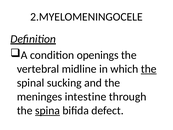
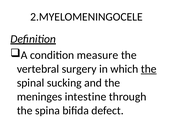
openings: openings -> measure (98, 55)
midline: midline -> surgery (79, 69)
spina underline: present -> none (47, 110)
